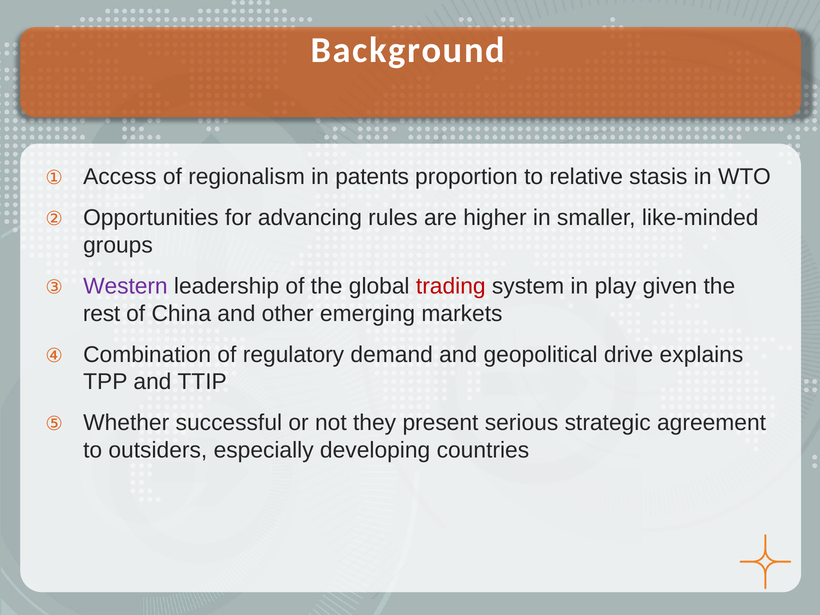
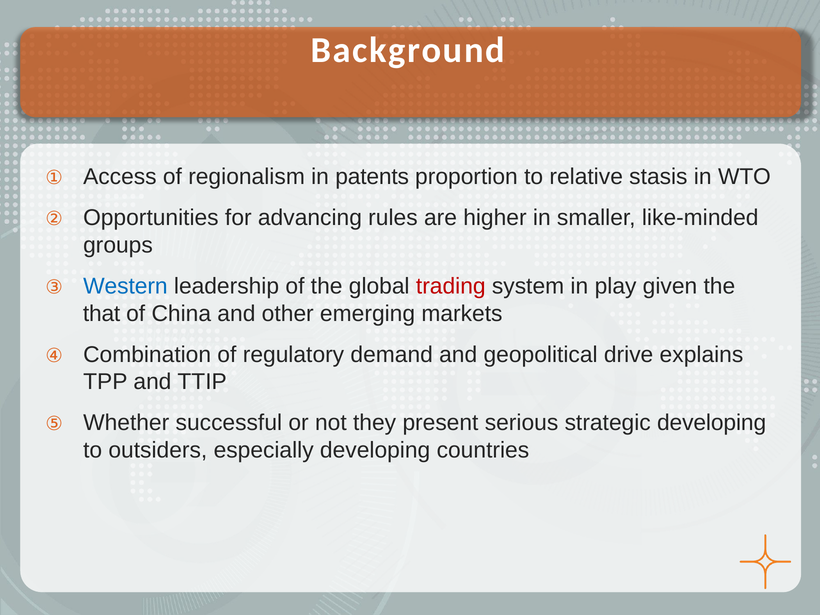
Western colour: purple -> blue (125, 286)
rest: rest -> that (102, 314)
strategic agreement: agreement -> developing (712, 423)
